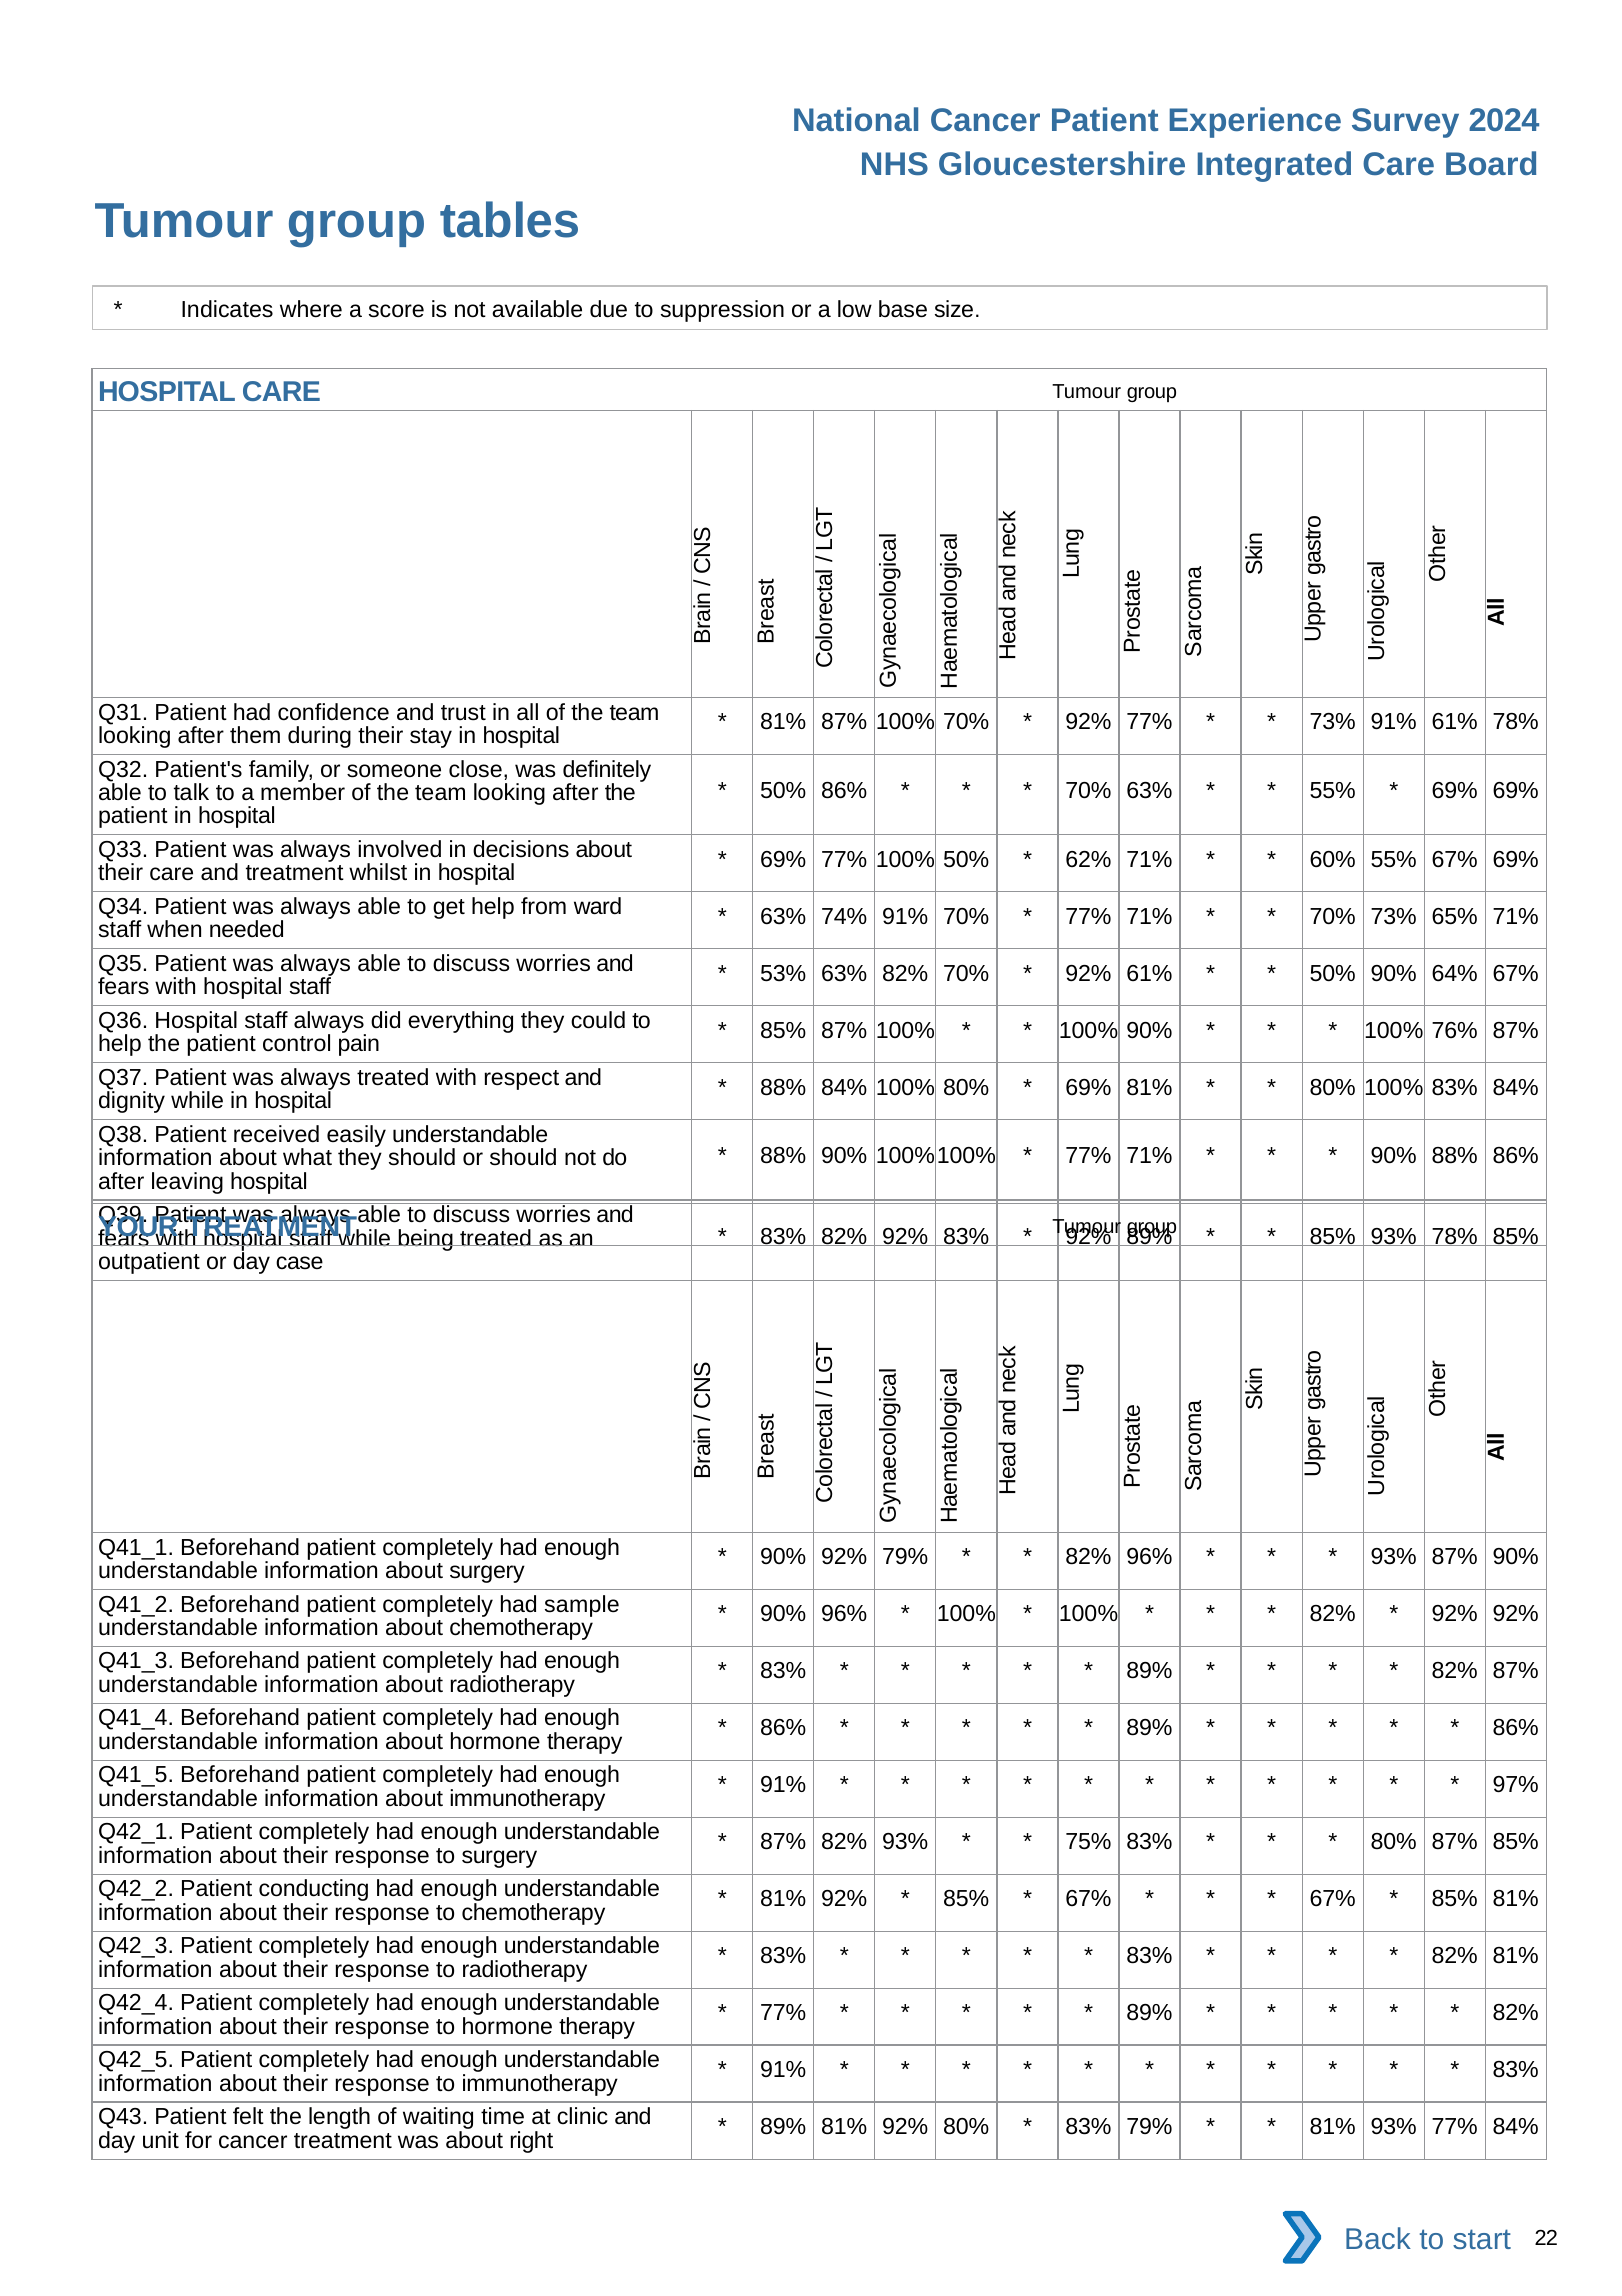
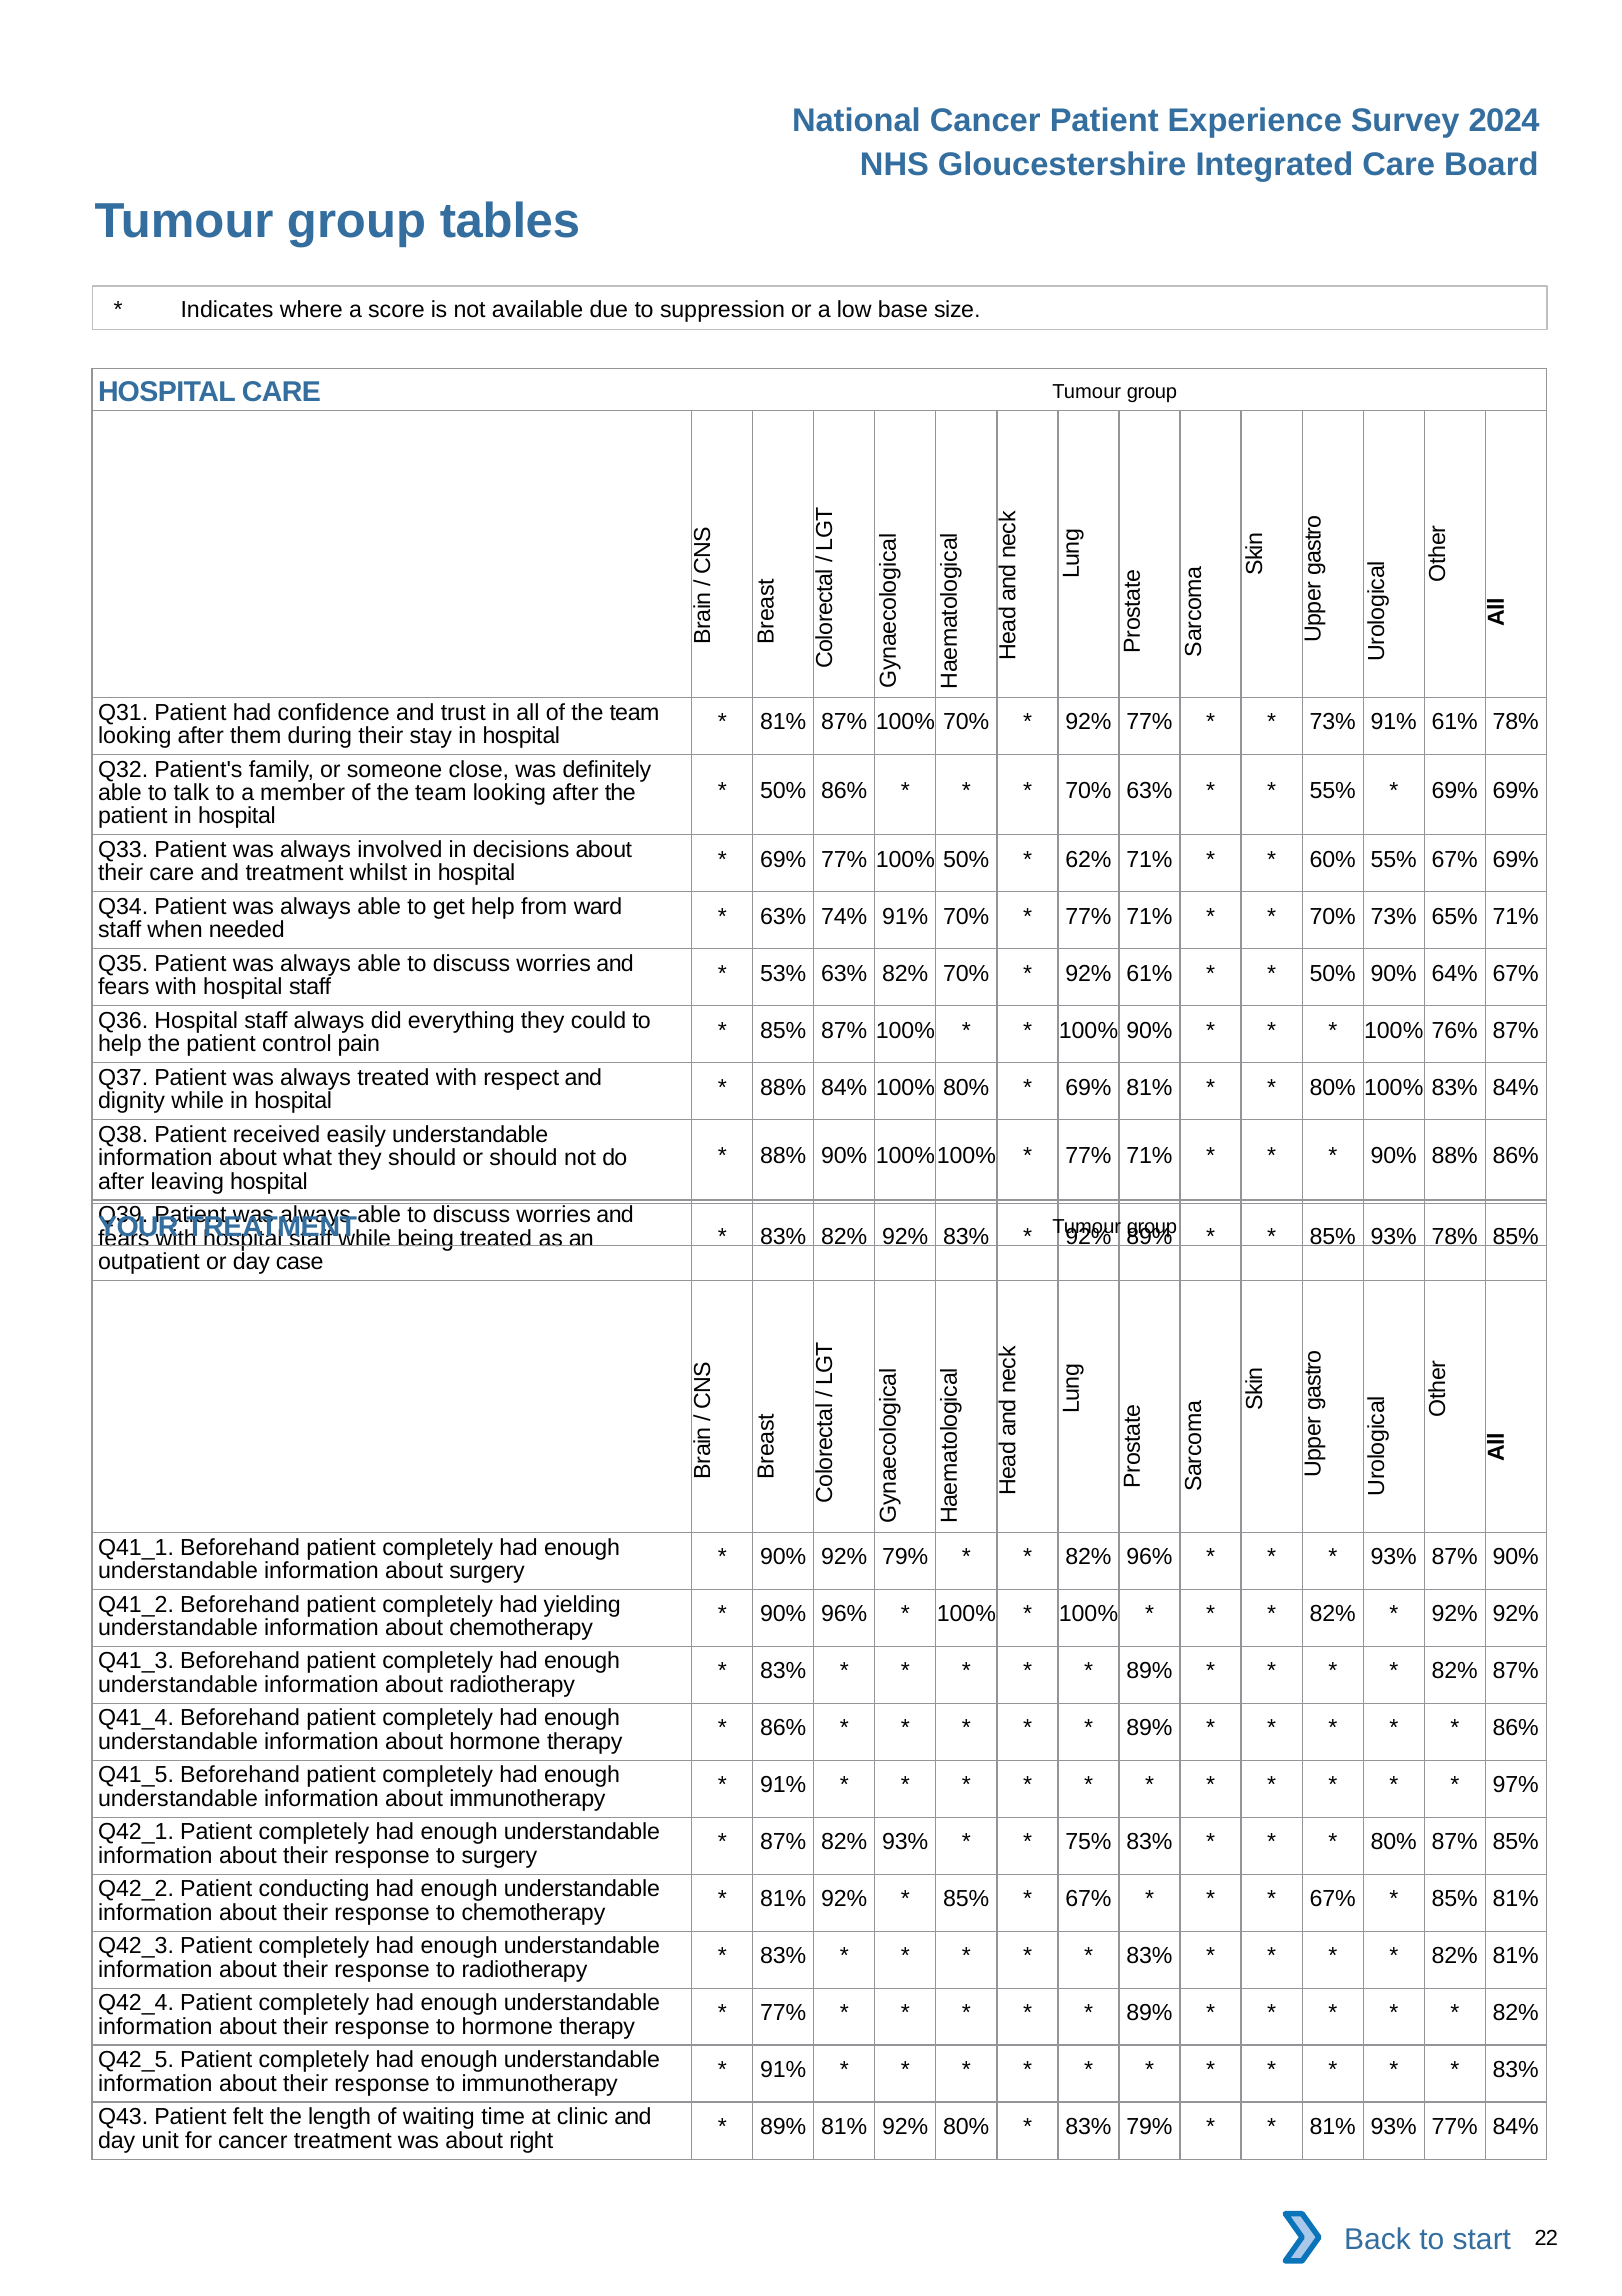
sample: sample -> yielding (582, 1604)
